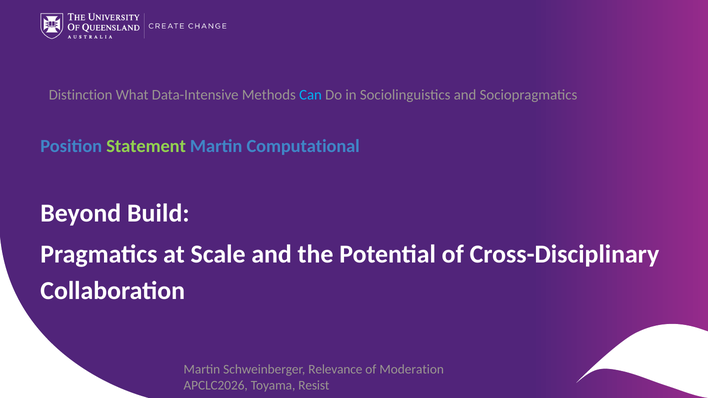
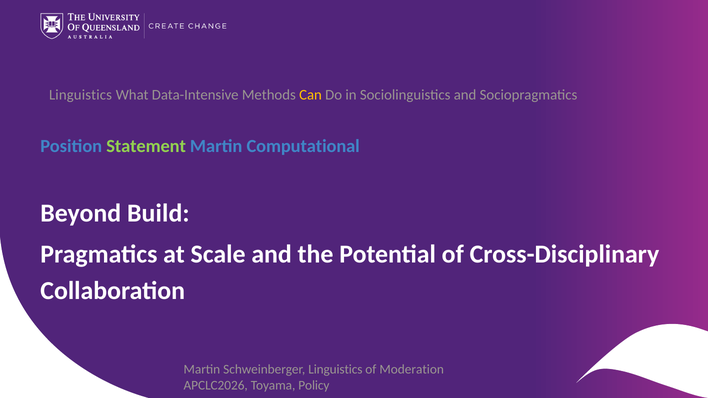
Distinction: Distinction -> Linguistics (80, 95)
Can colour: light blue -> yellow (311, 95)
Schweinberger Relevance: Relevance -> Linguistics (335, 370)
Resist: Resist -> Policy (314, 385)
